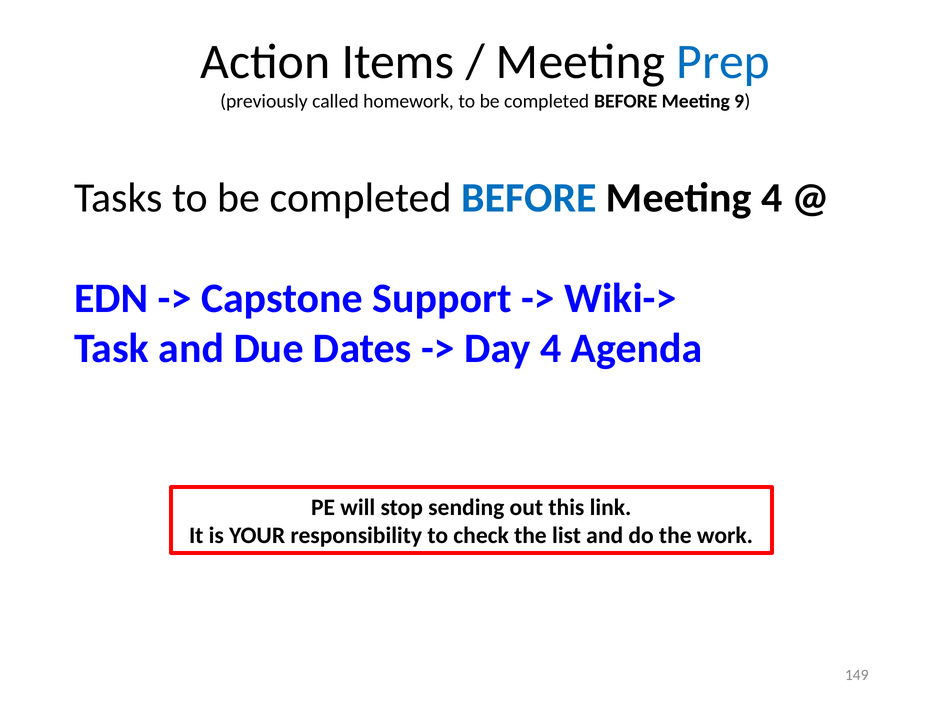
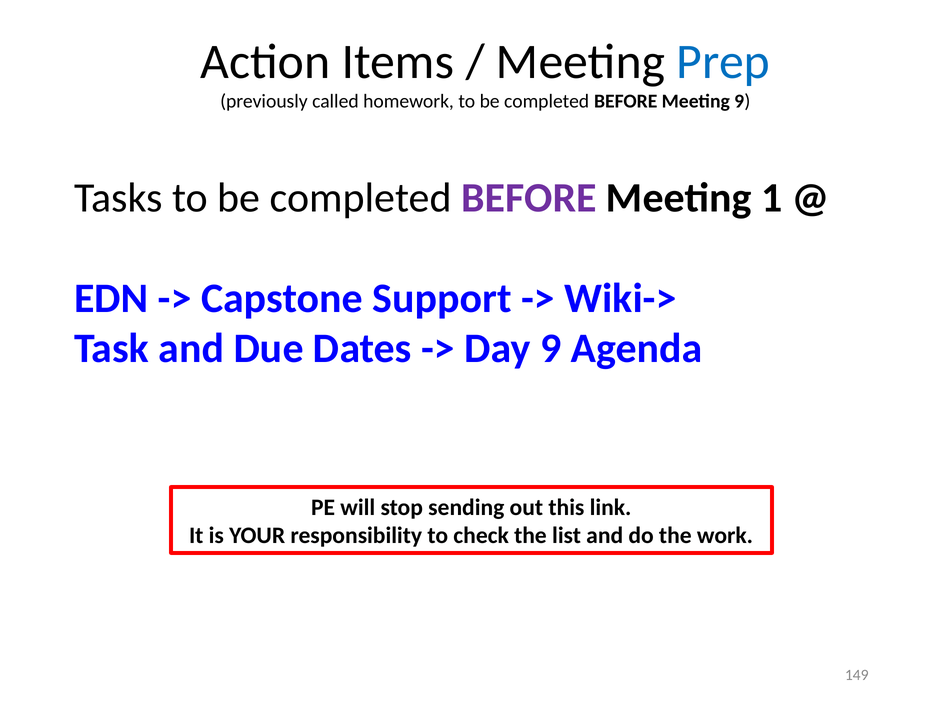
BEFORE colour: blue -> purple (529, 198)
Meeting 4: 4 -> 1 (772, 198)
Day 4: 4 -> 9 (551, 349)
